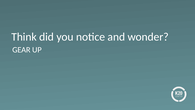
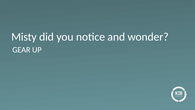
Think: Think -> Misty (24, 37)
